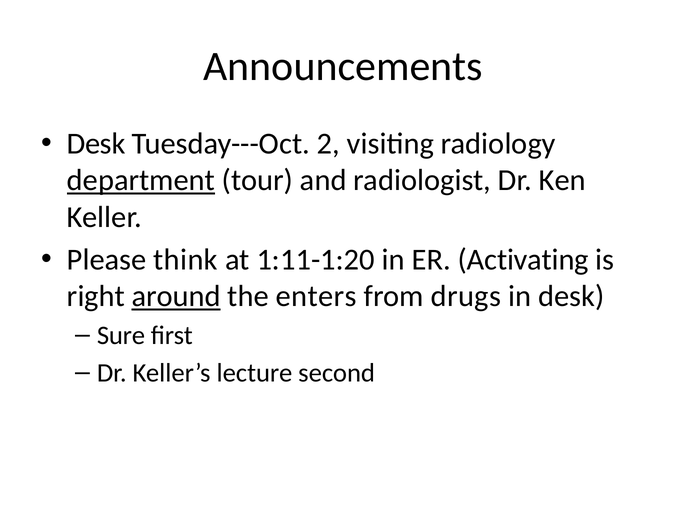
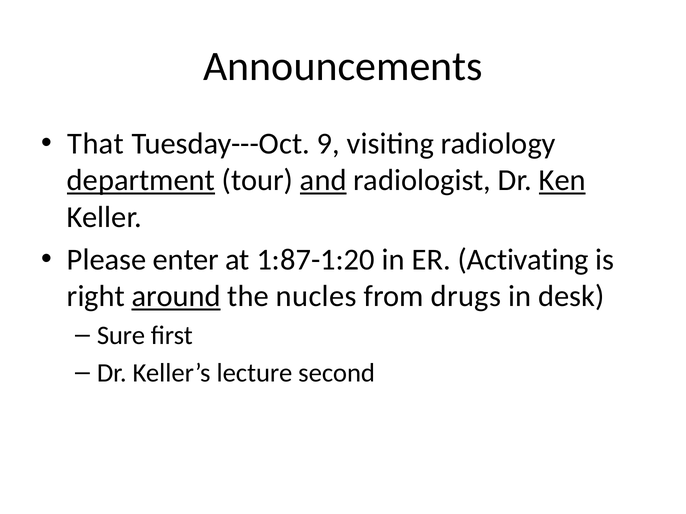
Desk: Desk -> That (96, 144)
2: 2 -> 9 (328, 144)
and underline: none -> present (323, 181)
Ken underline: none -> present (562, 181)
think: think -> enter (186, 260)
1:11-1:20: 1:11-1:20 -> 1:87-1:20 (316, 260)
enters: enters -> nucles (316, 297)
